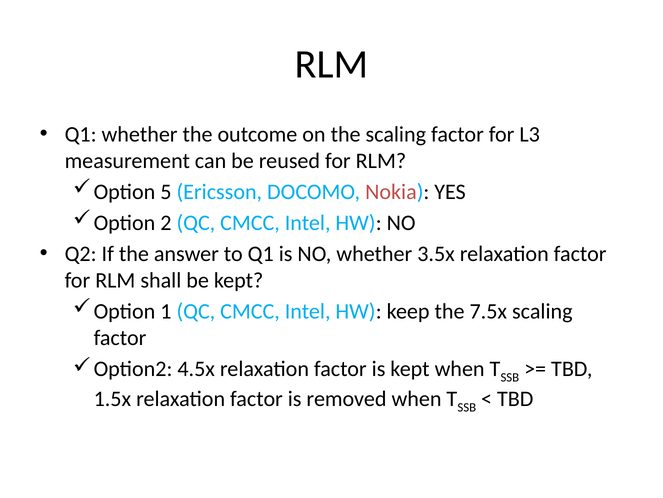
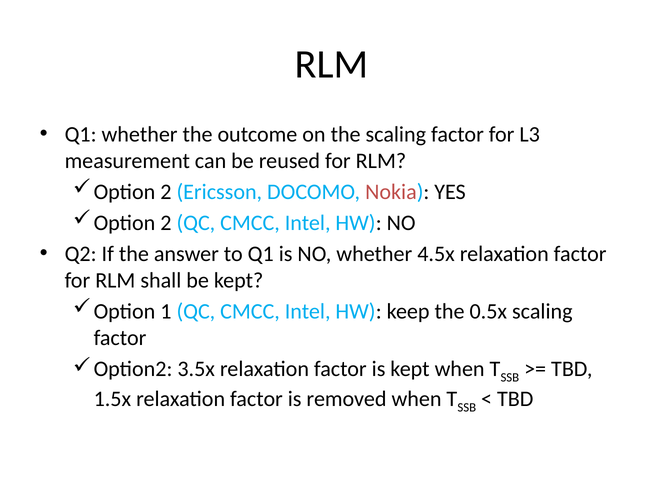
5: 5 -> 2 (166, 192)
3.5x: 3.5x -> 4.5x (436, 253)
7.5x: 7.5x -> 0.5x (488, 311)
4.5x: 4.5x -> 3.5x (196, 368)
